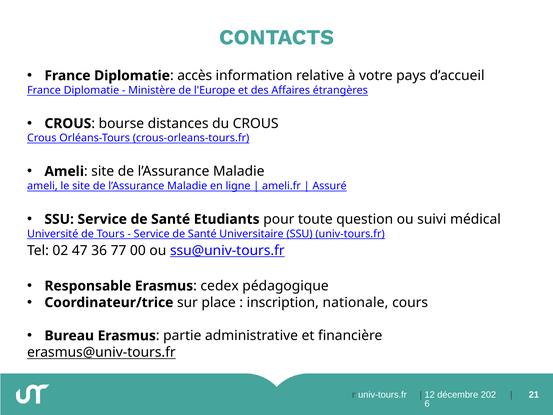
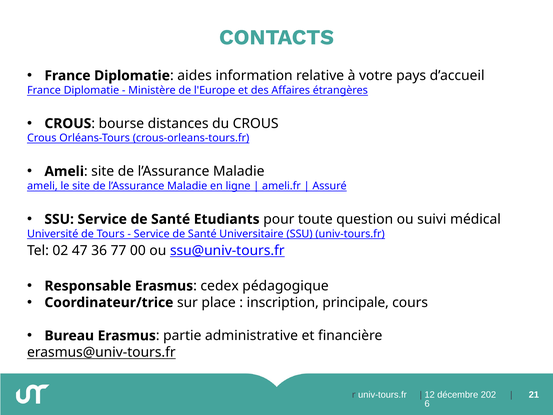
accès: accès -> aides (195, 76)
nationale: nationale -> principale (356, 302)
